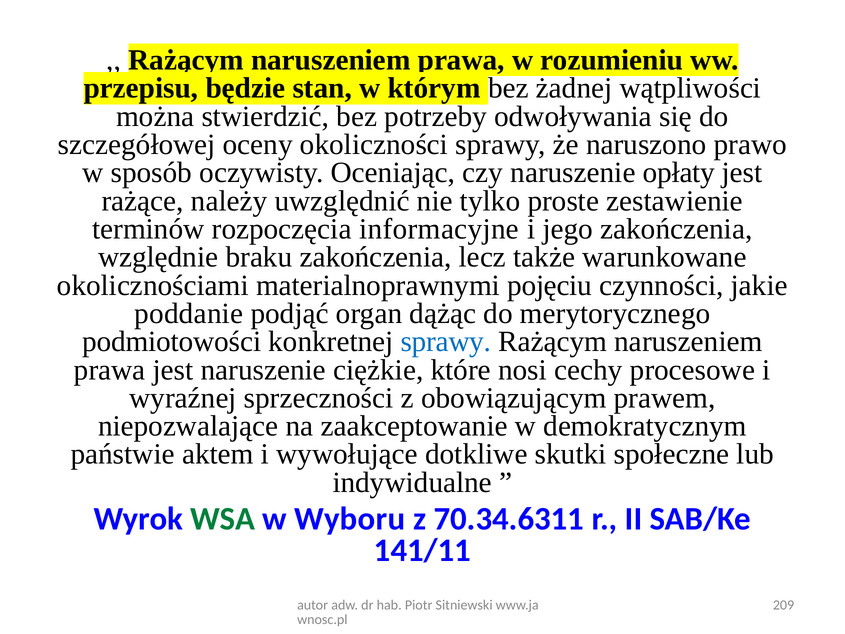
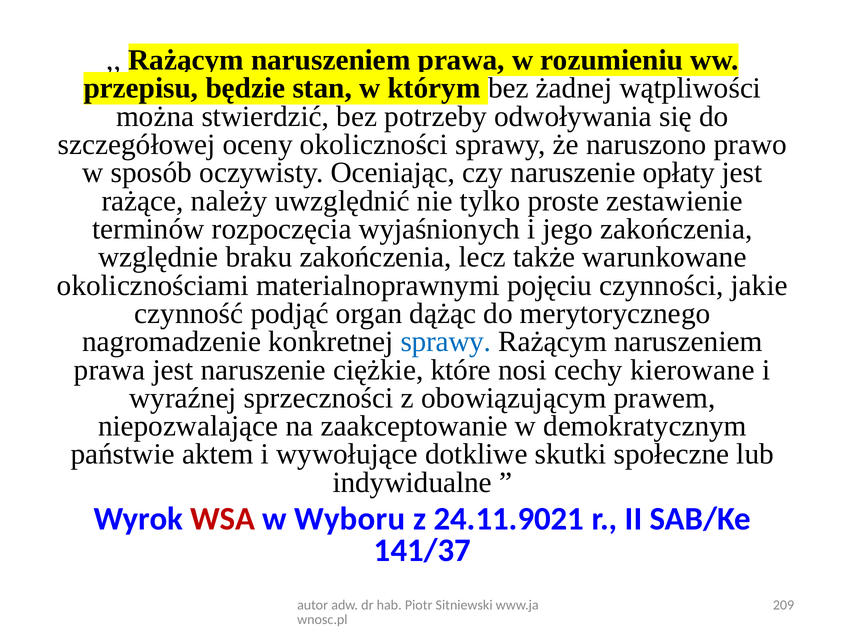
informacyjne: informacyjne -> wyjaśnionych (439, 229)
poddanie: poddanie -> czynność (189, 313)
podmiotowości: podmiotowości -> nagromadzenie (172, 342)
procesowe: procesowe -> kierowane (692, 370)
WSA colour: green -> red (223, 519)
70.34.6311: 70.34.6311 -> 24.11.9021 (509, 519)
141/11: 141/11 -> 141/37 (422, 550)
